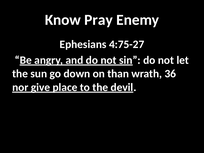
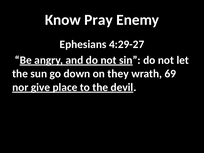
4:75-27: 4:75-27 -> 4:29-27 (127, 44)
than: than -> they (118, 74)
36: 36 -> 69 (170, 74)
